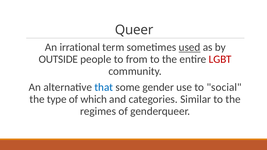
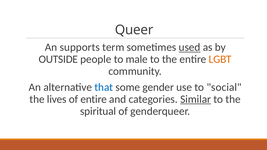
irrational: irrational -> supports (80, 47)
from: from -> male (137, 59)
LGBT colour: red -> orange (220, 59)
type: type -> lives (57, 99)
of which: which -> entire (94, 99)
Similar underline: none -> present (196, 99)
regimes: regimes -> spiritual (98, 111)
